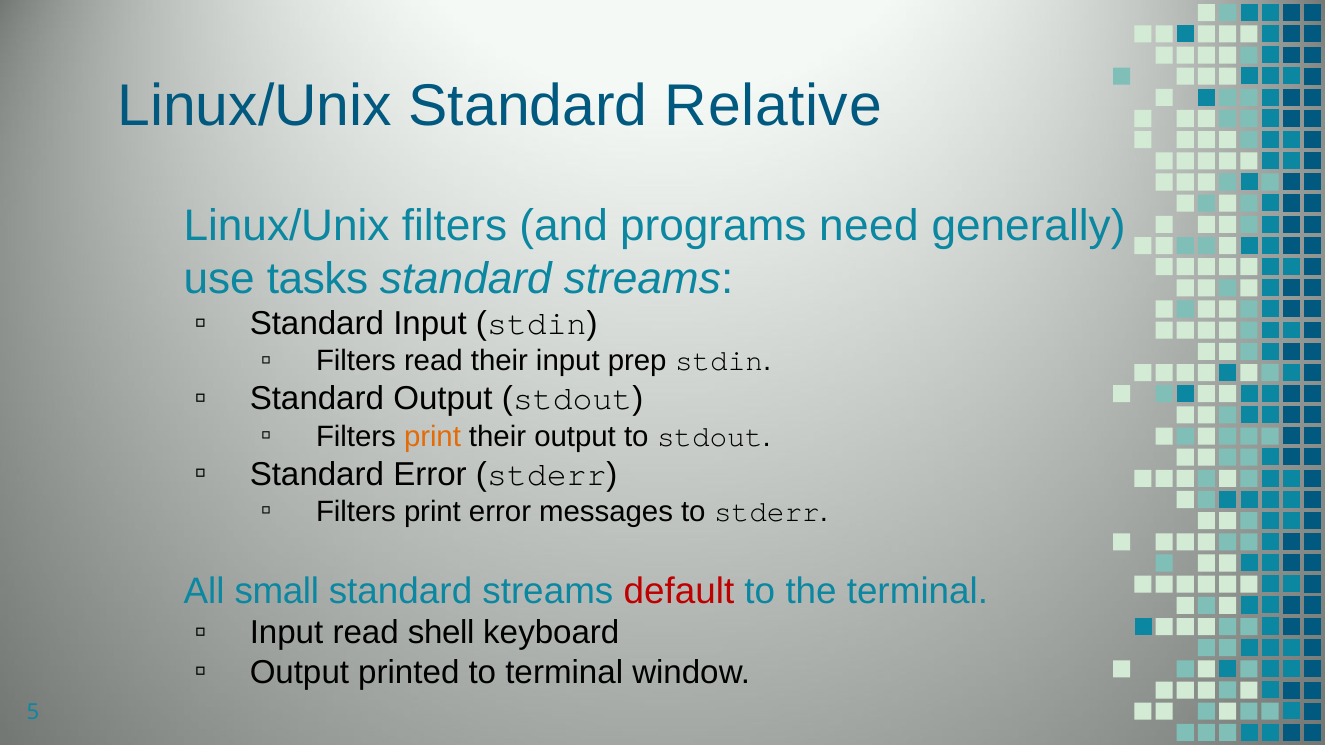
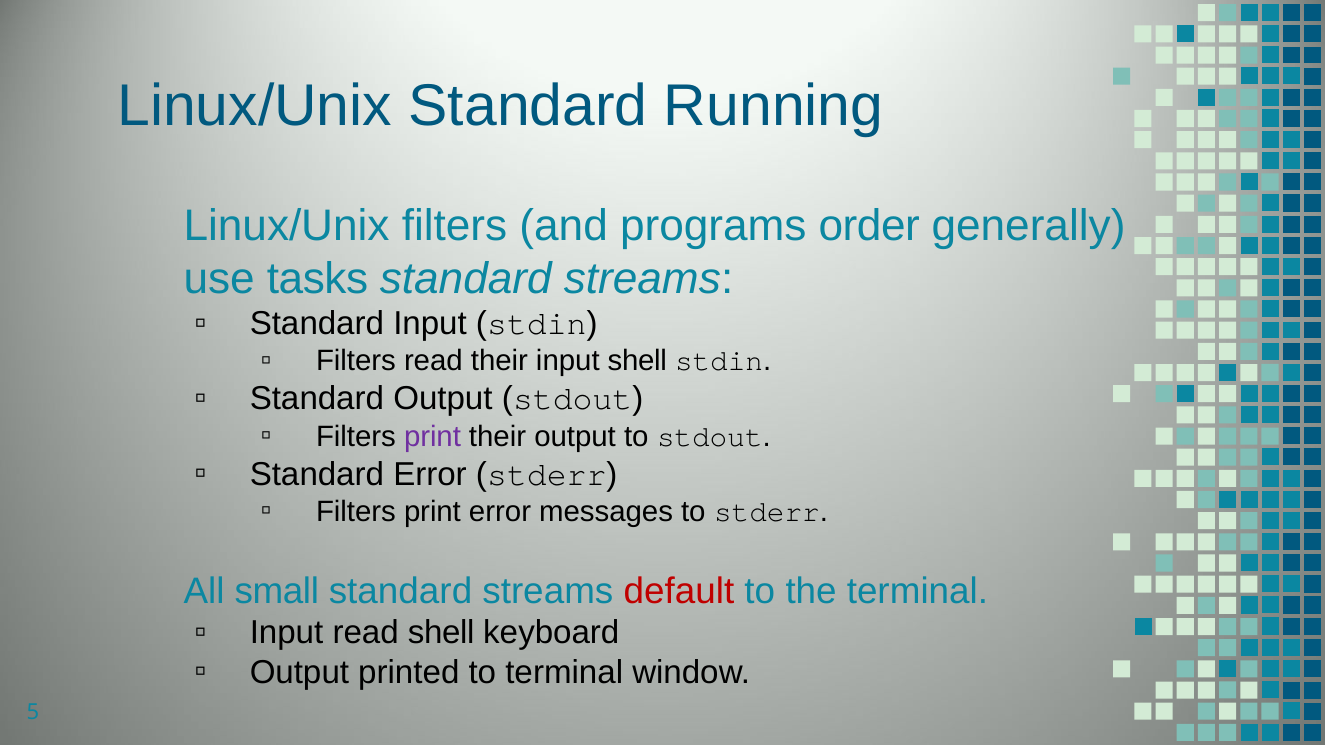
Relative: Relative -> Running (774, 106)
need: need -> order (869, 226)
input prep: prep -> shell (637, 361)
print colour: orange -> purple (432, 437)
